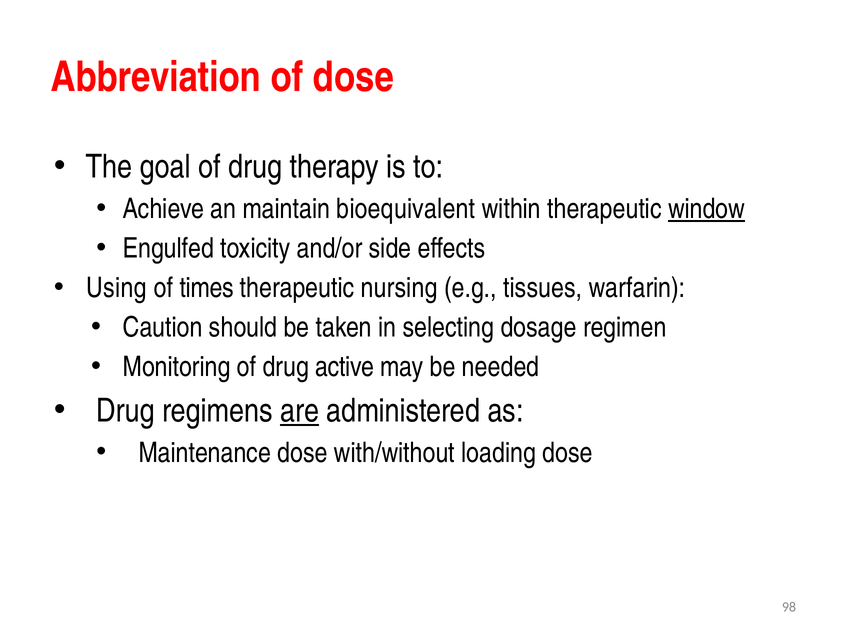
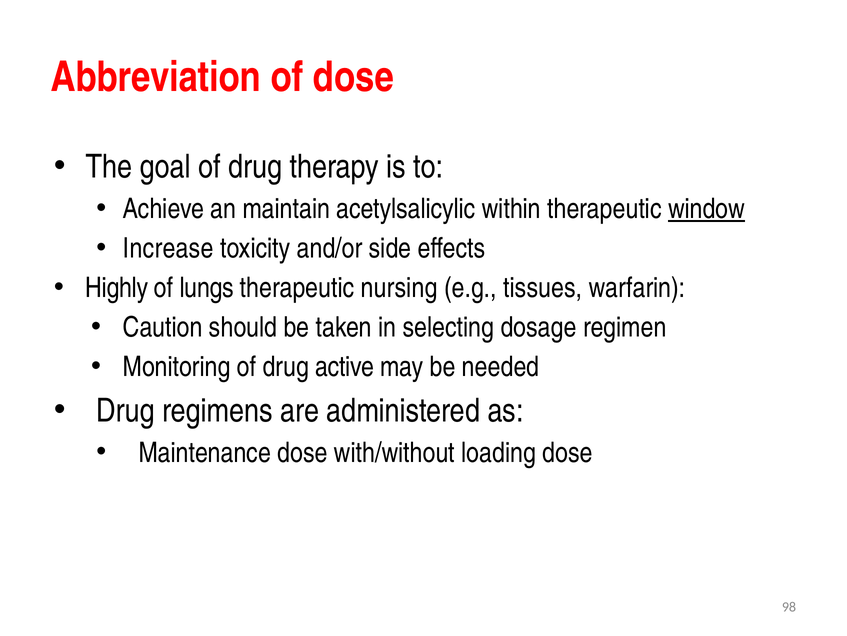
bioequivalent: bioequivalent -> acetylsalicylic (406, 209)
Engulfed: Engulfed -> Increase (168, 248)
Using: Using -> Highly (117, 288)
times: times -> lungs (207, 288)
are underline: present -> none (300, 410)
